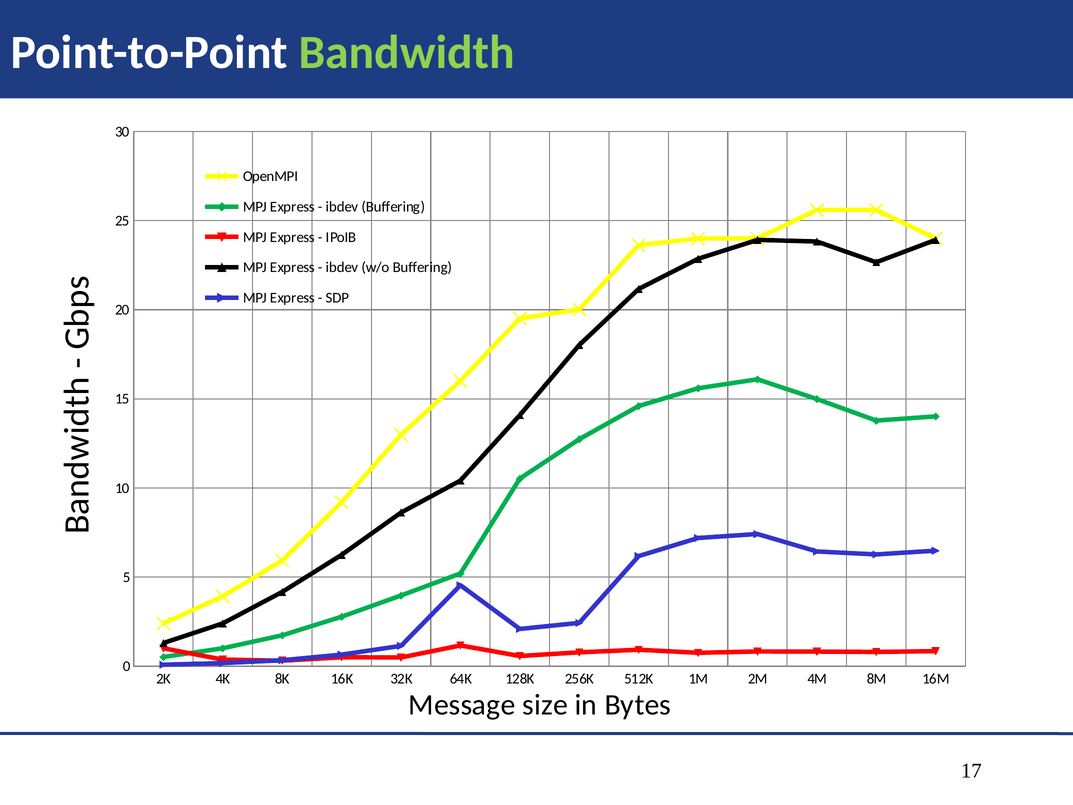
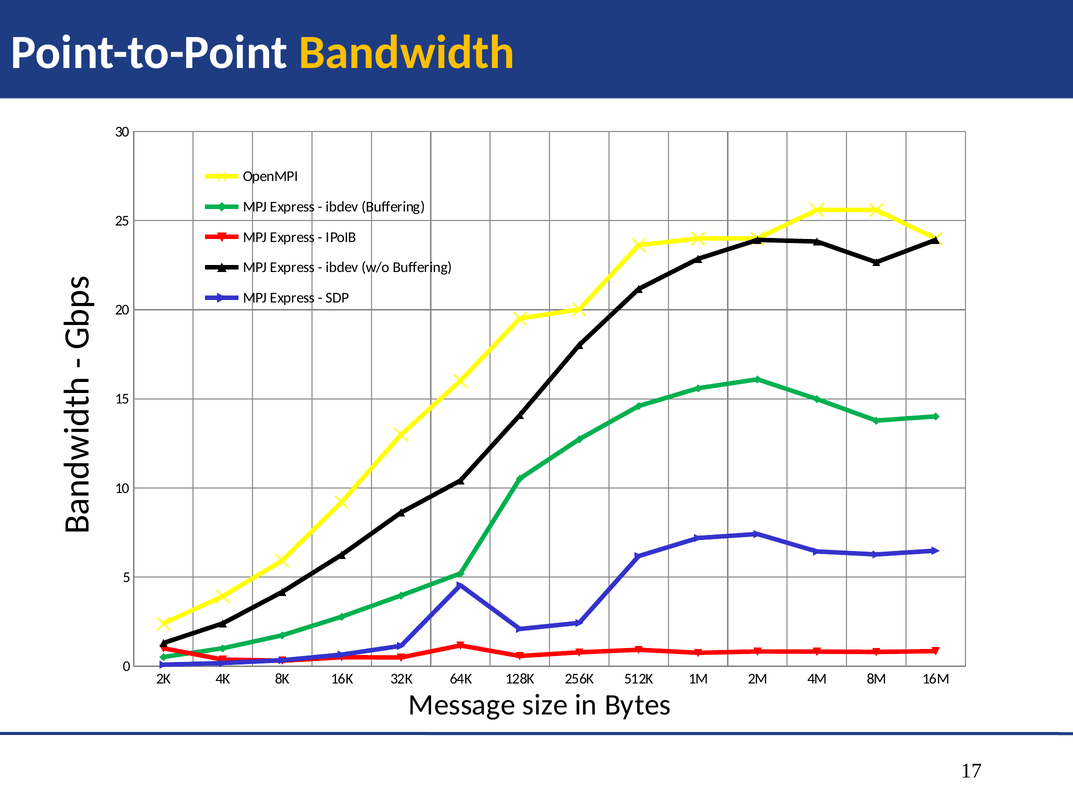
Bandwidth colour: light green -> yellow (407, 52)
